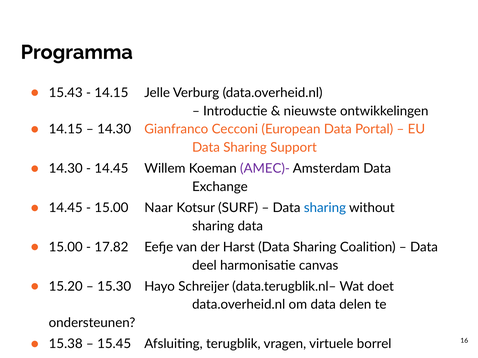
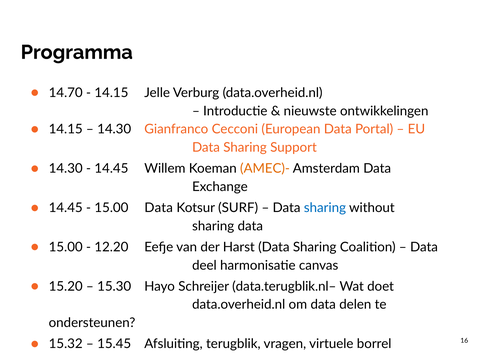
15.43: 15.43 -> 14.70 (66, 93)
AMEC)- colour: purple -> orange (265, 169)
15.00 Naar: Naar -> Data (159, 208)
17.82: 17.82 -> 12.20 (111, 247)
15.38: 15.38 -> 15.32 (66, 344)
